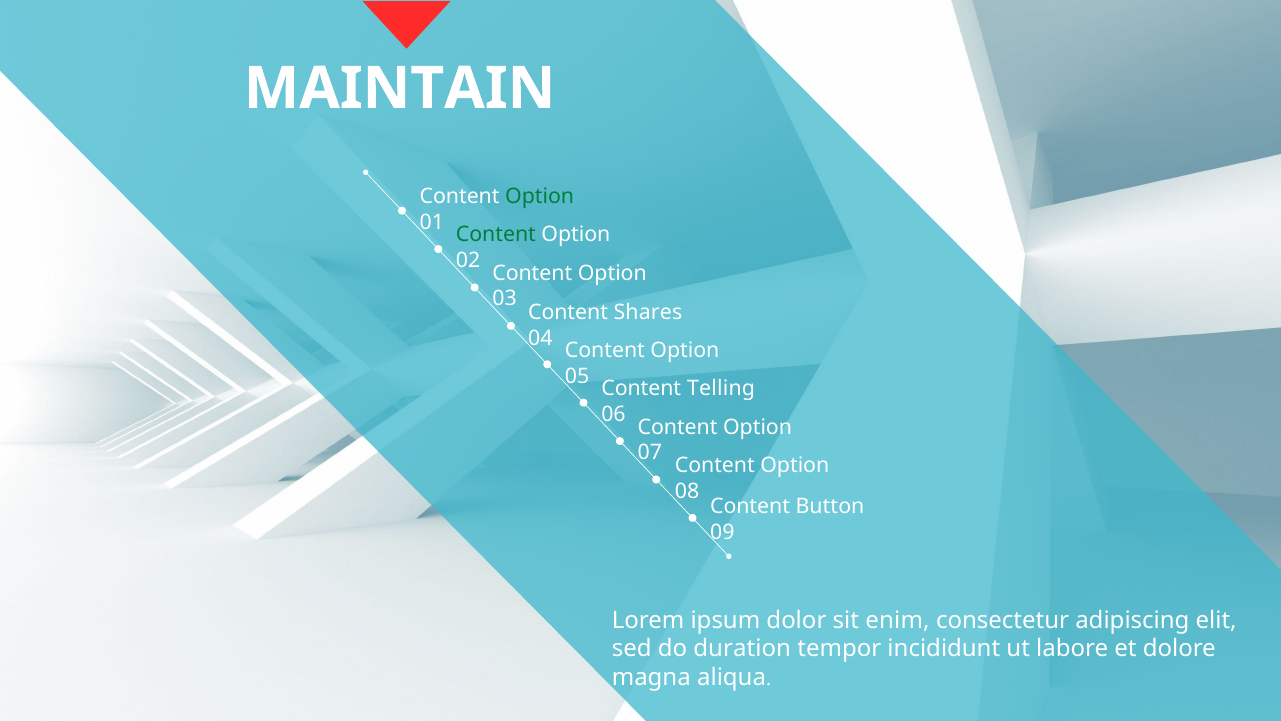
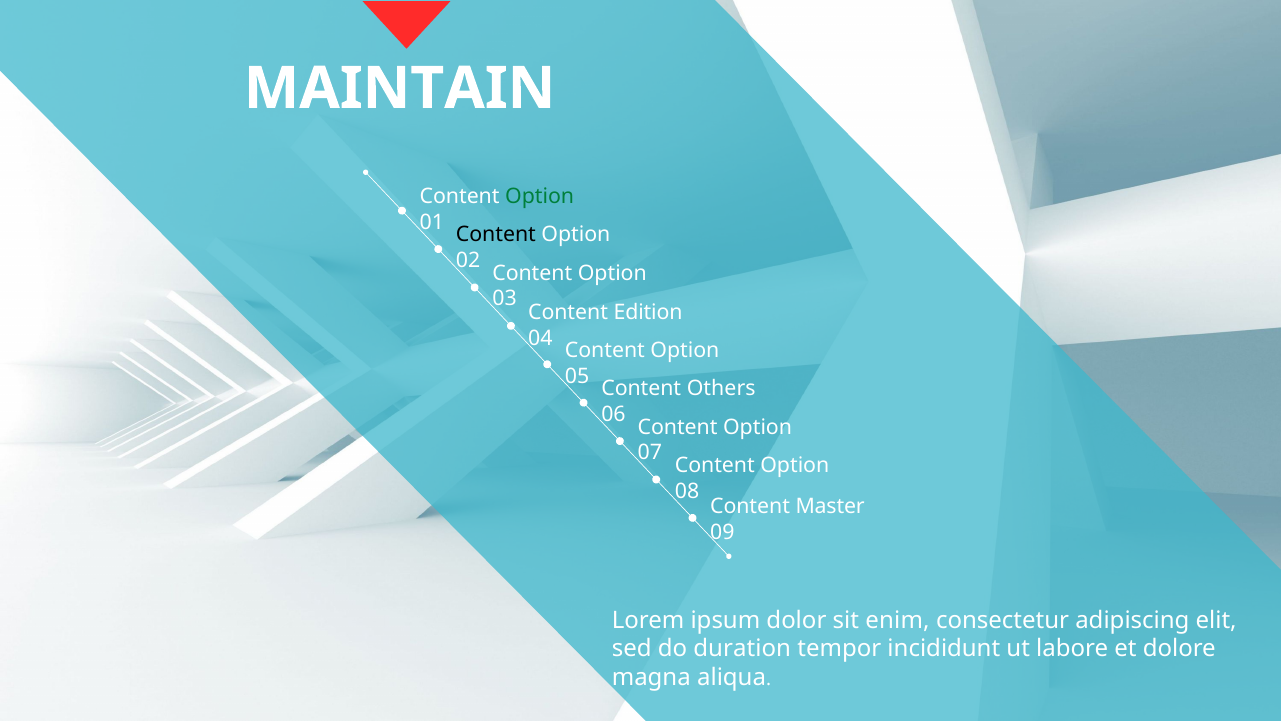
Content colour: green -> black (496, 235)
Shares: Shares -> Edition (648, 313)
Telling: Telling -> Others (721, 388)
Button: Button -> Master (830, 507)
